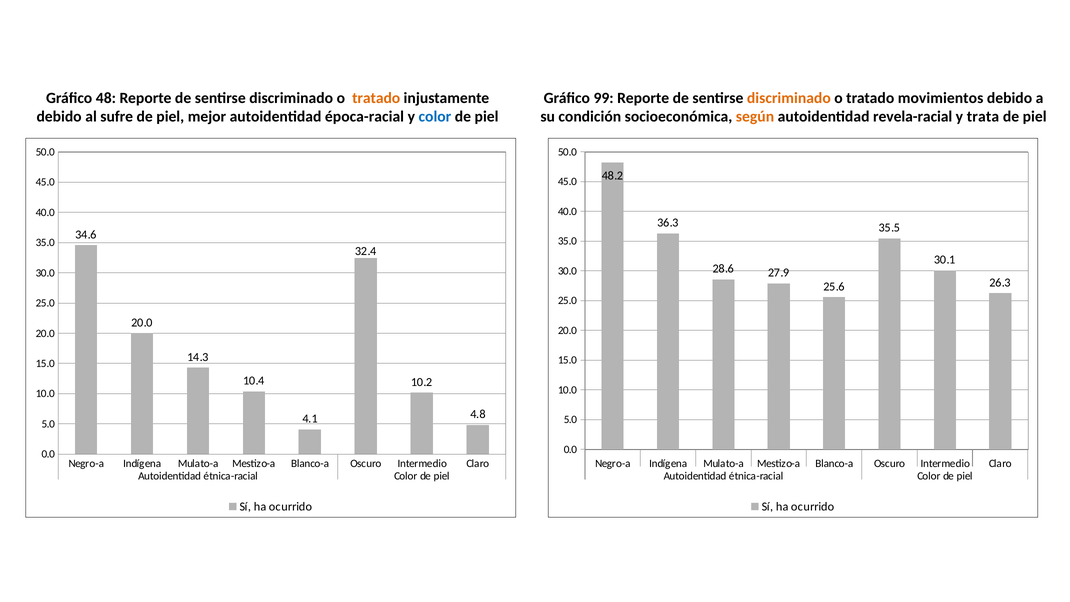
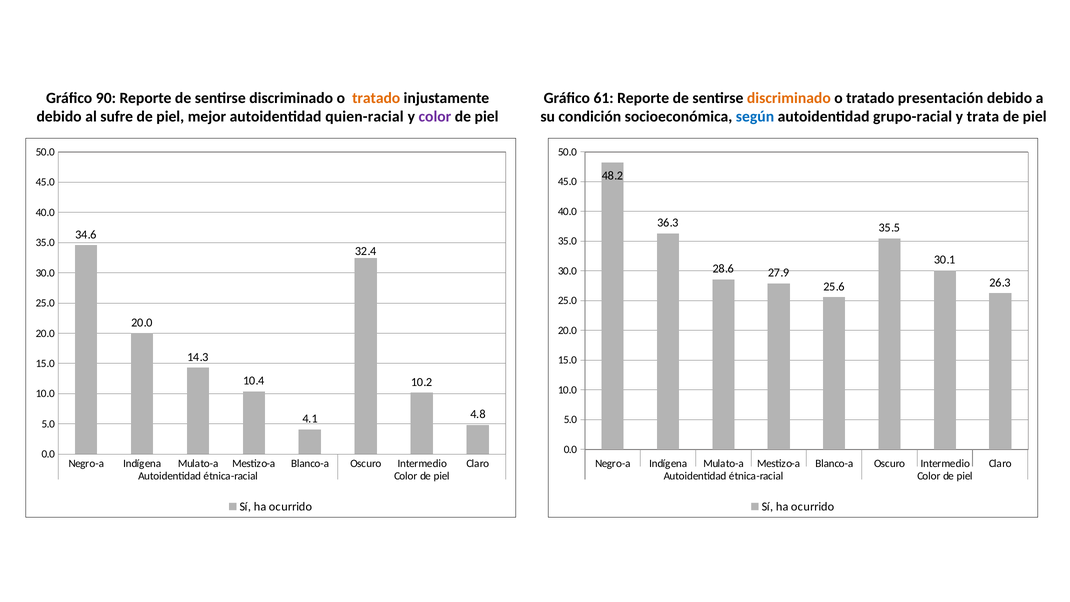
48: 48 -> 90 (106, 98)
99: 99 -> 61 (604, 98)
movimientos: movimientos -> presentación (941, 98)
época-racial: época-racial -> quien-racial (364, 117)
color colour: blue -> purple (435, 117)
según colour: orange -> blue (755, 117)
revela-racial: revela-racial -> grupo-racial (913, 117)
